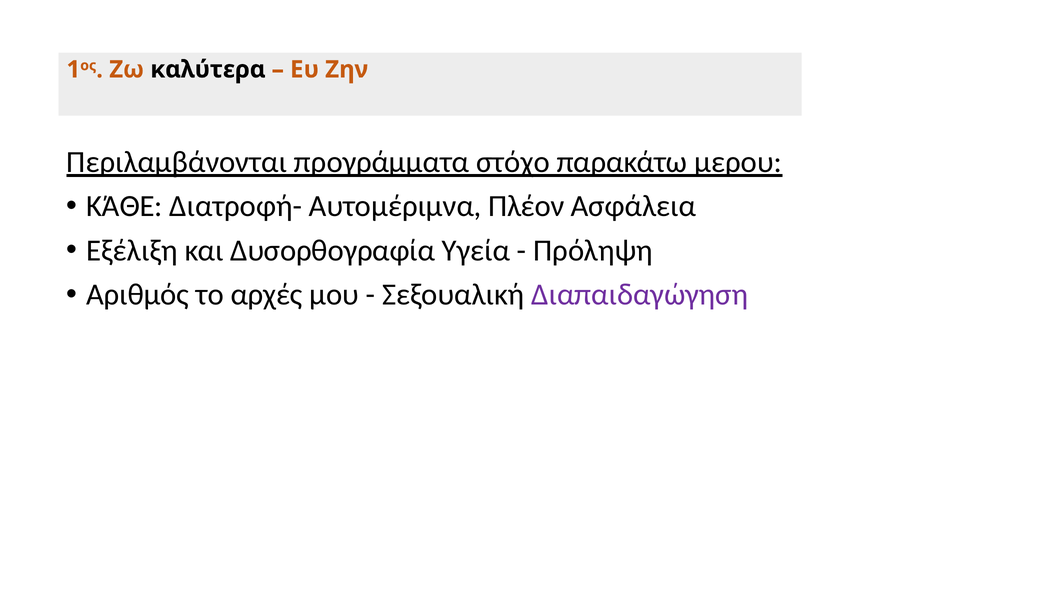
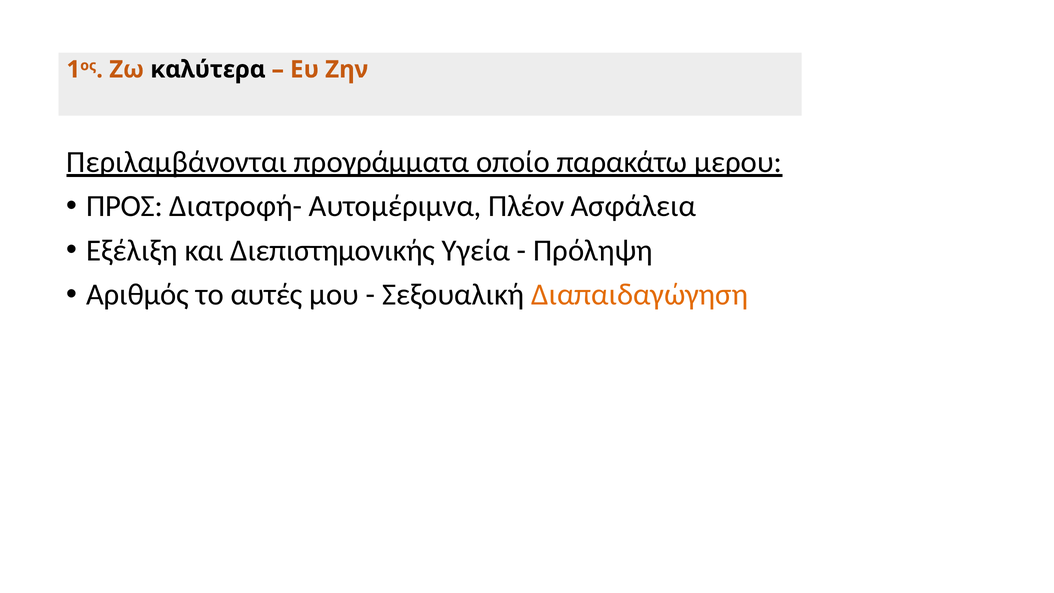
στόχο: στόχο -> οποίο (513, 162)
ΚΆΘΕ: ΚΆΘΕ -> ΠΡΟΣ (124, 206)
Δυσορθογραφία: Δυσορθογραφία -> Διεπιστημονικής (333, 250)
αρχές: αρχές -> αυτές (267, 295)
Διαπαιδαγώγηση colour: purple -> orange (640, 295)
